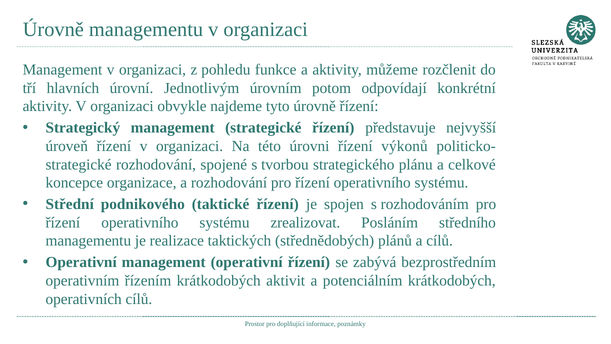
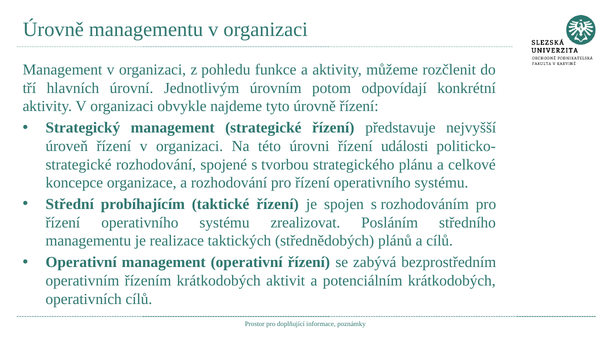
výkonů: výkonů -> události (405, 146)
podnikového: podnikového -> probíhajícím (143, 204)
